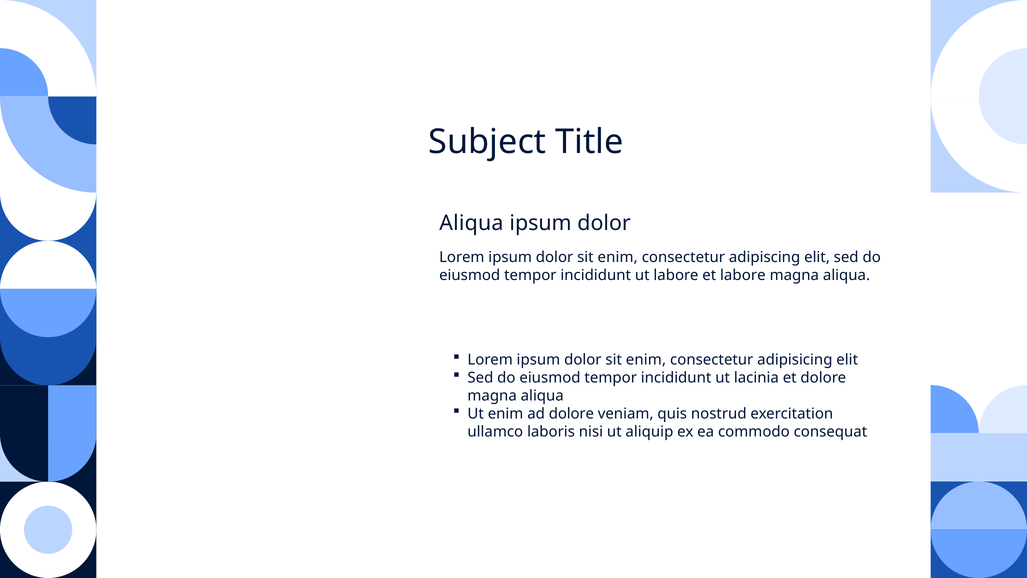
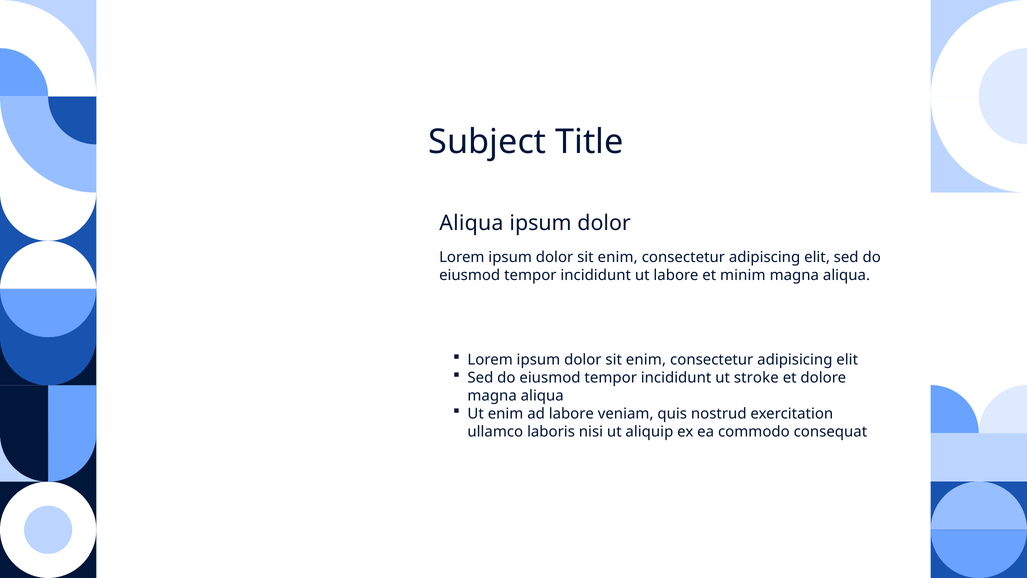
et labore: labore -> minim (743, 275)
lacinia: lacinia -> stroke (756, 378)
ad dolore: dolore -> labore (571, 414)
